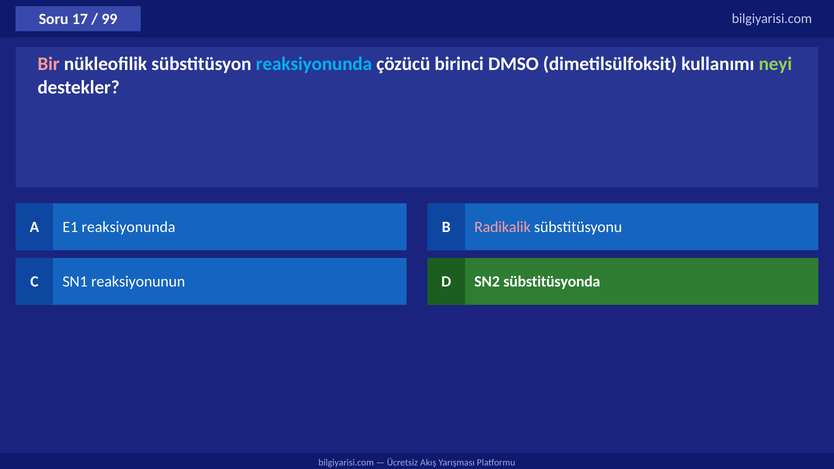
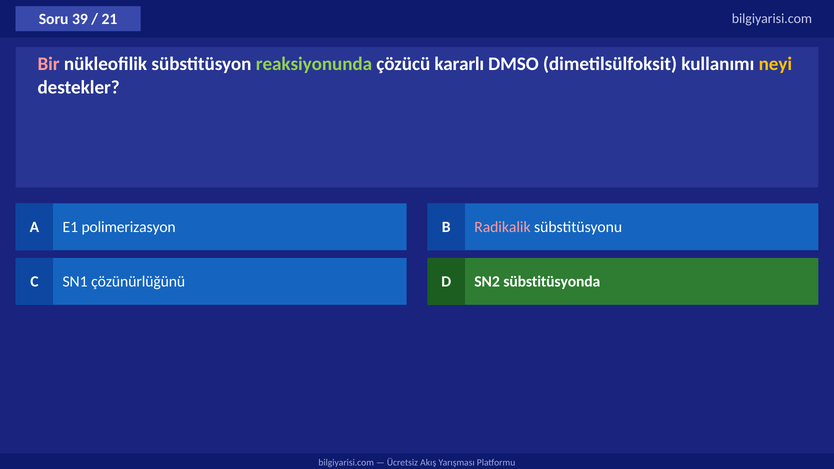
17: 17 -> 39 (80, 19)
99: 99 -> 21 (109, 19)
reaksiyonunda colour: light blue -> light green (314, 64)
birinci: birinci -> kararlı (459, 64)
neyi colour: light green -> yellow (775, 64)
E1 reaksiyonunda: reaksiyonunda -> polimerizasyon (129, 227)
reaksiyonunun: reaksiyonunun -> çözünürlüğünü (138, 282)
